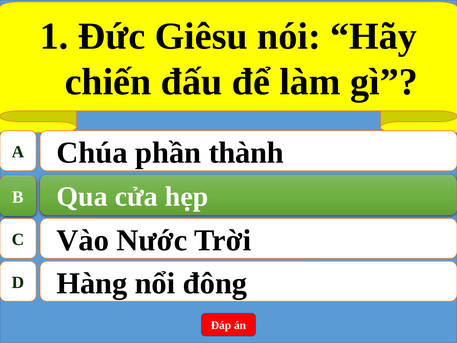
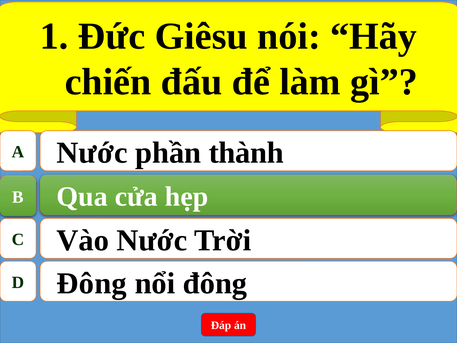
A Chúa: Chúa -> Nước (92, 153)
D Hàng: Hàng -> Đông (92, 283)
